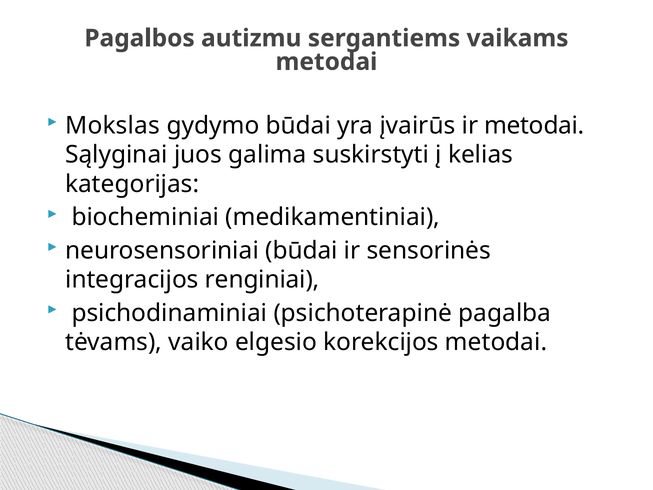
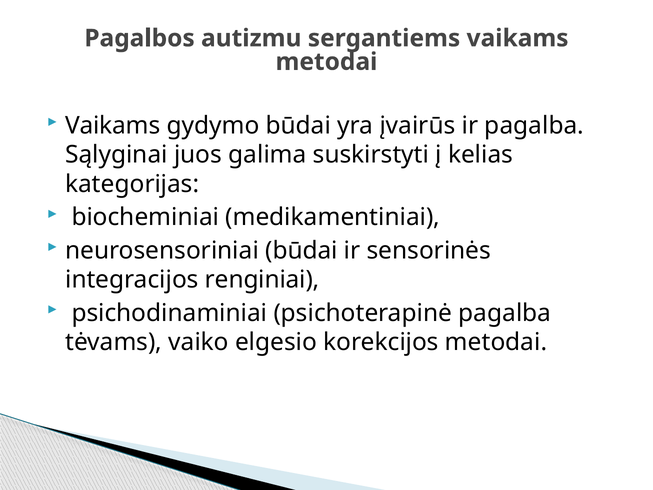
Mokslas: Mokslas -> Vaikams (113, 125)
ir metodai: metodai -> pagalba (534, 125)
